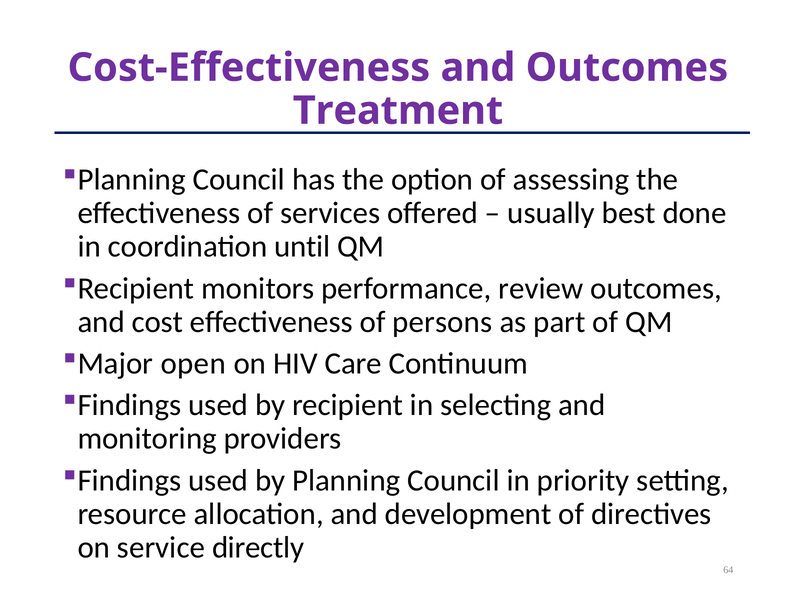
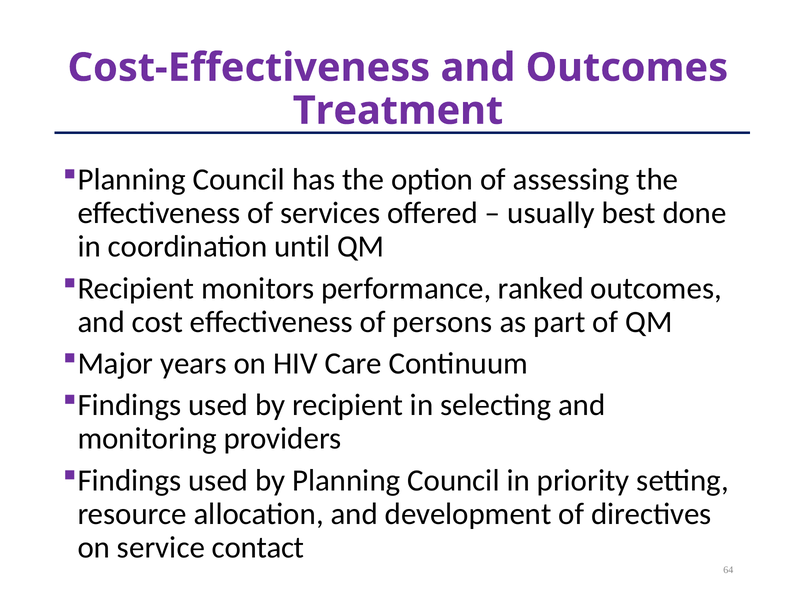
review: review -> ranked (541, 288)
open: open -> years (193, 364)
directly: directly -> contact (258, 547)
